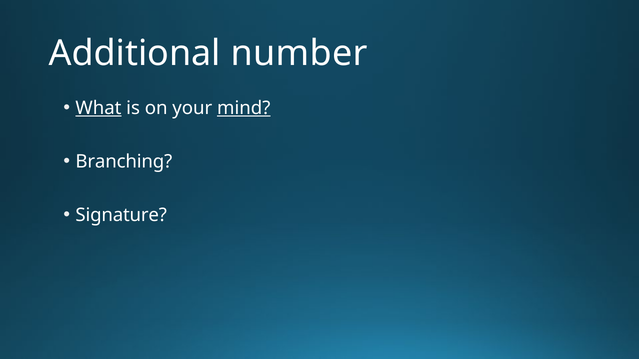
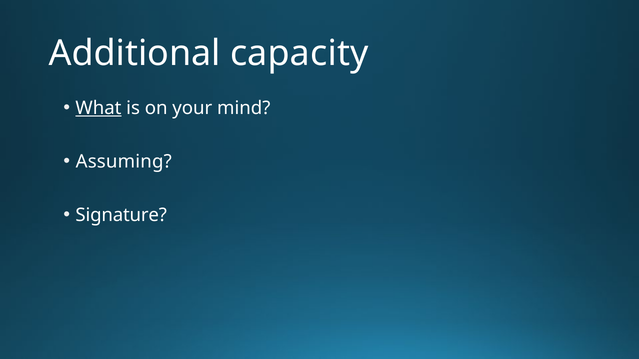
number: number -> capacity (299, 54)
mind underline: present -> none (244, 108)
Branching: Branching -> Assuming (124, 162)
